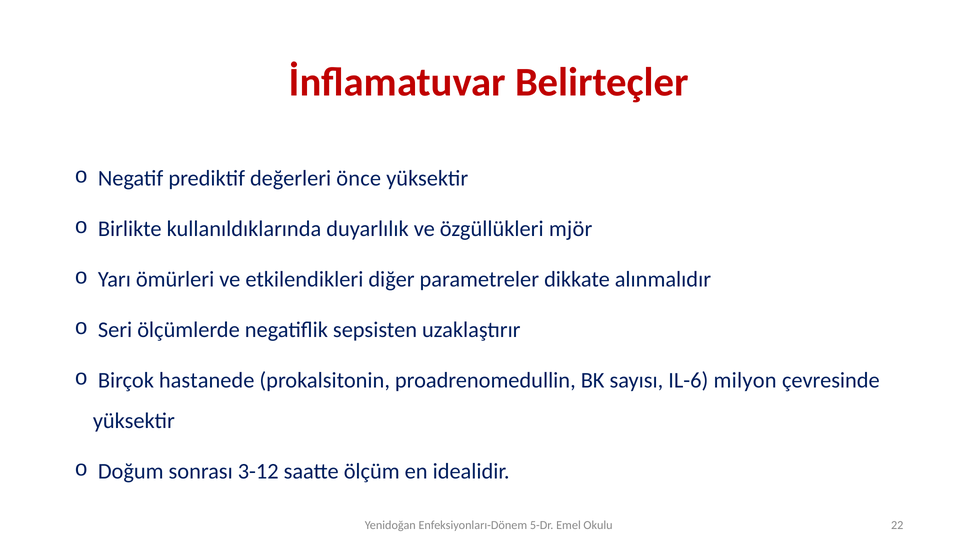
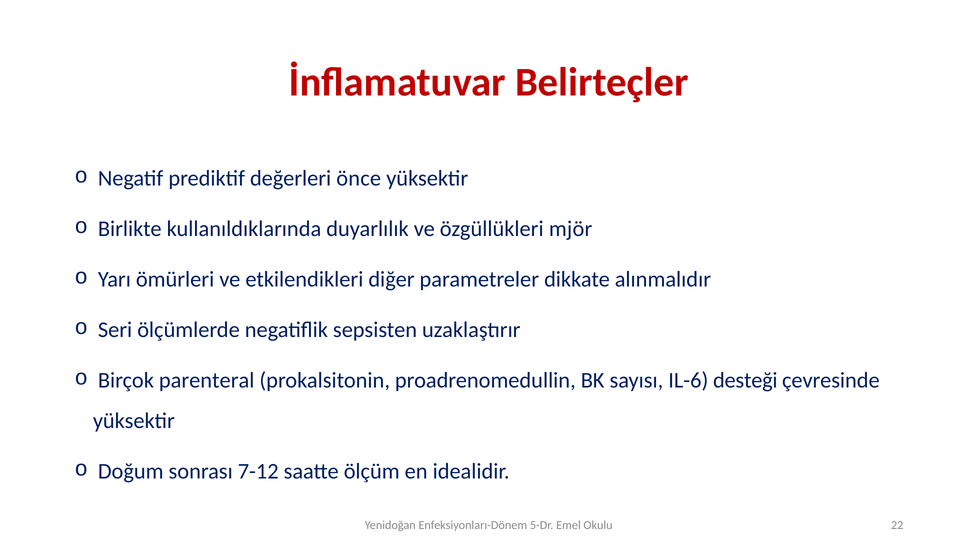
hastanede: hastanede -> parenteral (207, 381)
milyon: milyon -> desteği (745, 381)
3-12: 3-12 -> 7-12 (258, 471)
